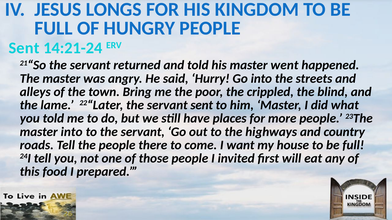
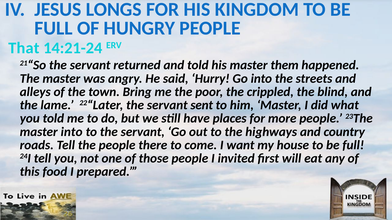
Sent: Sent -> That (24, 48)
went: went -> them (285, 65)
